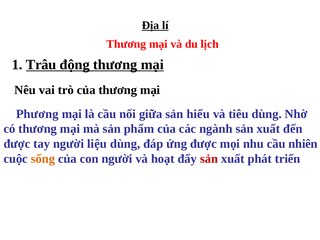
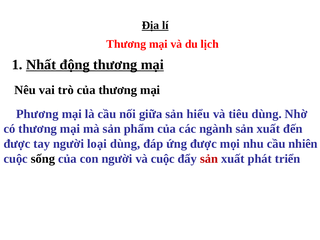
Trâu: Trâu -> Nhất (41, 65)
liệu: liệu -> loại (97, 144)
sống colour: orange -> black (43, 159)
và hoạt: hoạt -> cuộc (163, 159)
